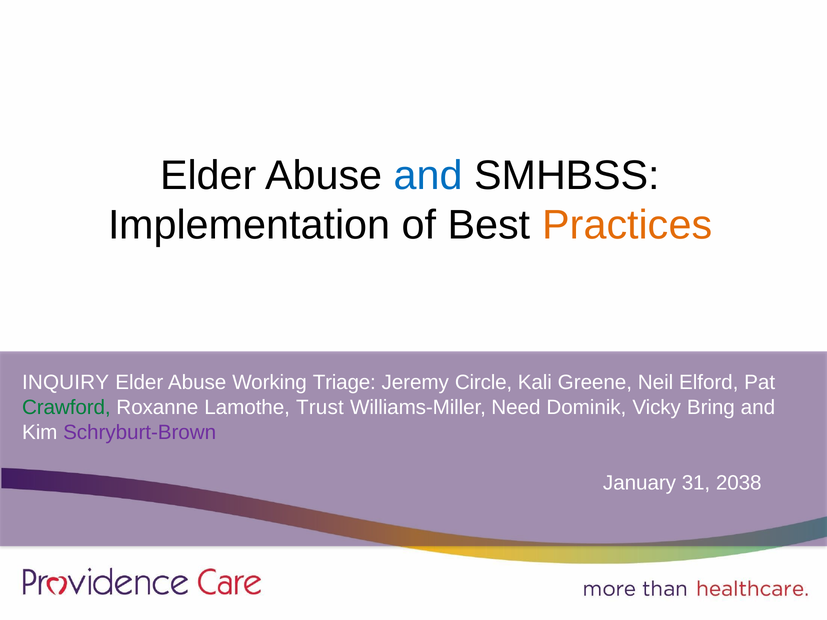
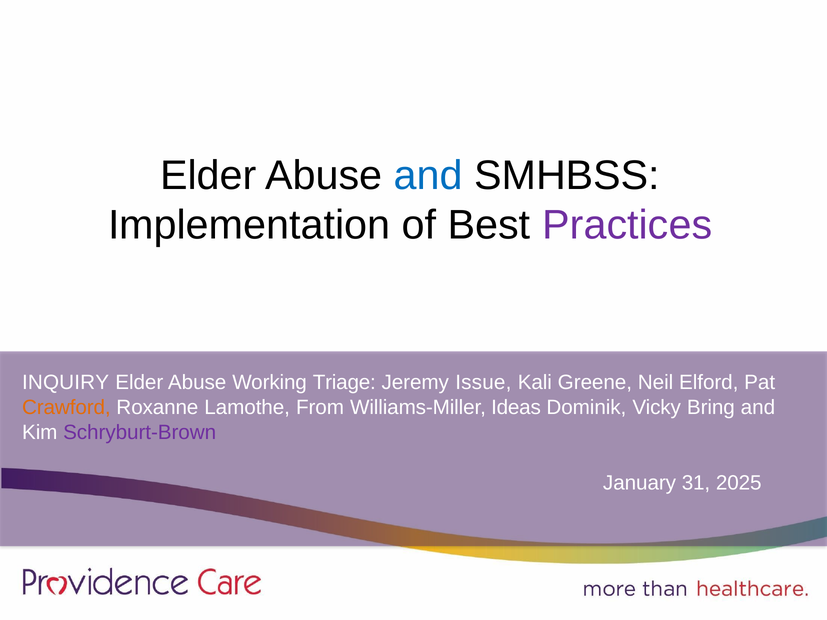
Practices colour: orange -> purple (627, 225)
Circle: Circle -> Issue (483, 383)
Crawford colour: green -> orange (66, 408)
Trust: Trust -> From (320, 408)
Need: Need -> Ideas (516, 408)
2038: 2038 -> 2025 (739, 483)
